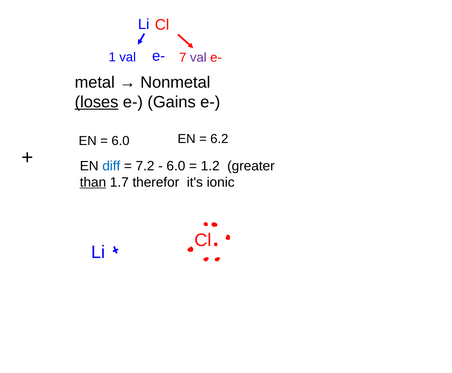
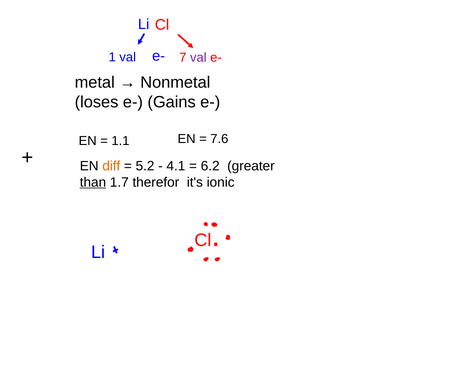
loses underline: present -> none (97, 102)
6.0: 6.0 -> 1.1 (120, 141)
6.2: 6.2 -> 7.6 (219, 139)
diff colour: blue -> orange (111, 166)
7.2: 7.2 -> 5.2 (145, 166)
6.0: 6.0 -> 4.1 (176, 166)
1.2: 1.2 -> 6.2 (210, 166)
